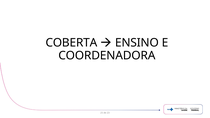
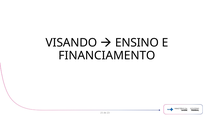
COBERTA: COBERTA -> VISANDO (71, 43)
COORDENADORA: COORDENADORA -> FINANCIAMENTO (107, 56)
